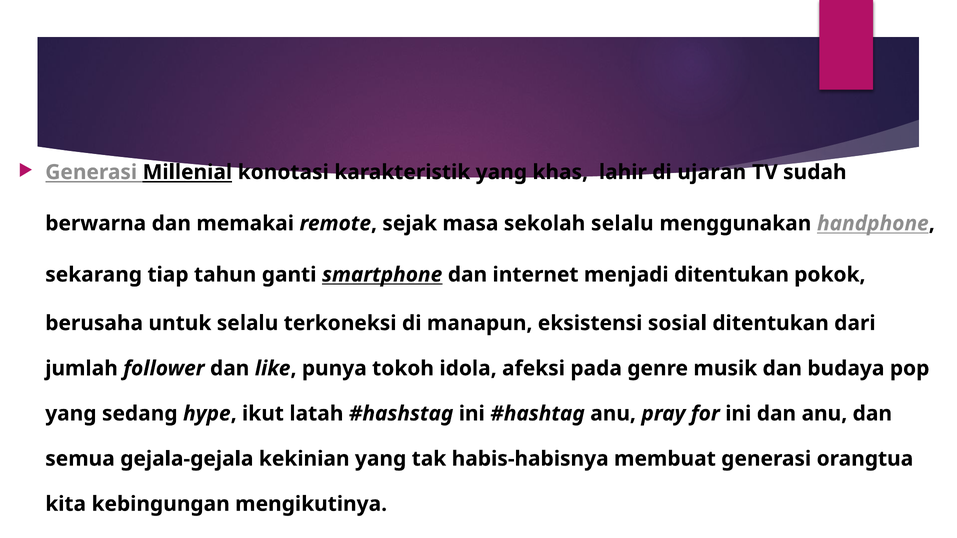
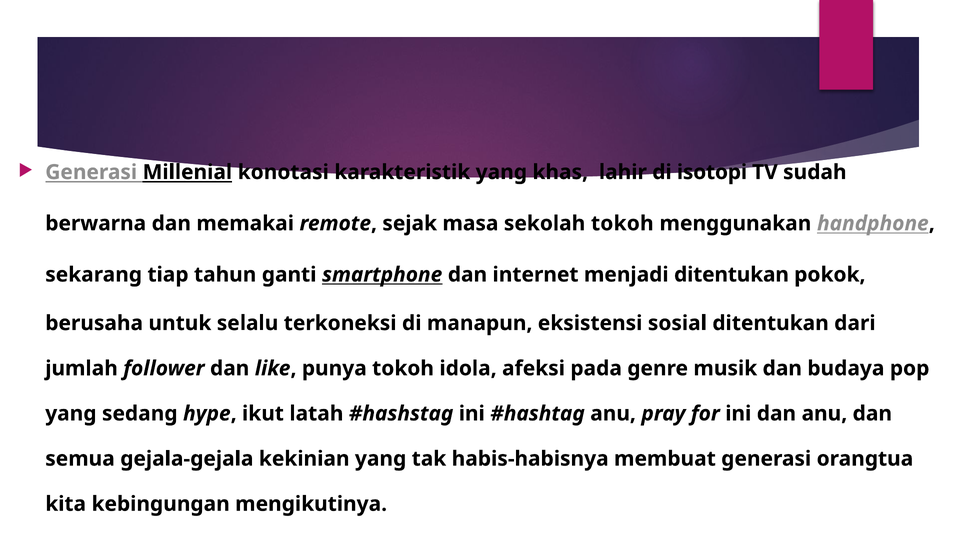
ujaran: ujaran -> isotopi (712, 172)
sekolah selalu: selalu -> tokoh (622, 224)
